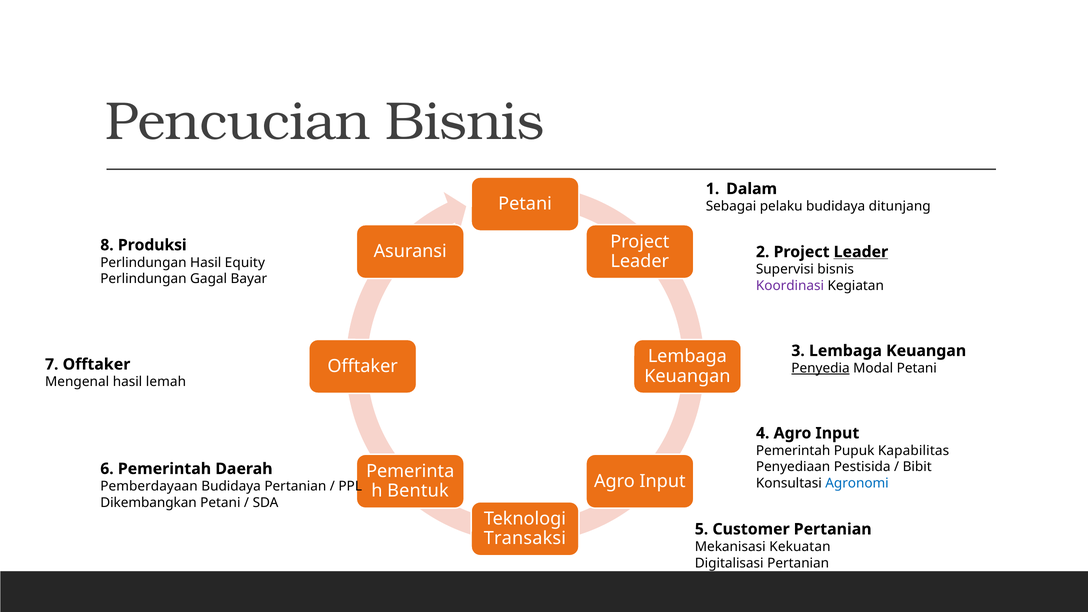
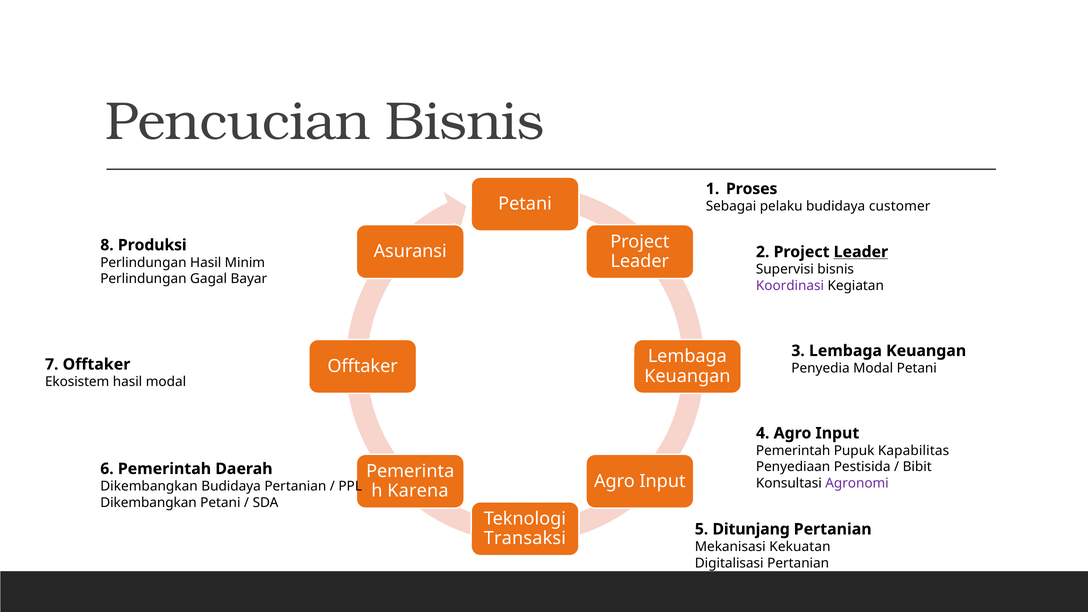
Dalam: Dalam -> Proses (752, 189)
ditunjang: ditunjang -> customer (900, 206)
Equity: Equity -> Minim (245, 263)
Penyedia underline: present -> none (820, 368)
Mengenal: Mengenal -> Ekosistem (77, 382)
hasil lemah: lemah -> modal (166, 382)
Agronomi colour: blue -> purple (857, 483)
Pemberdayaan: Pemberdayaan -> Dikembangkan (149, 486)
Bentuk: Bentuk -> Karena (418, 491)
Customer: Customer -> Ditunjang (751, 529)
